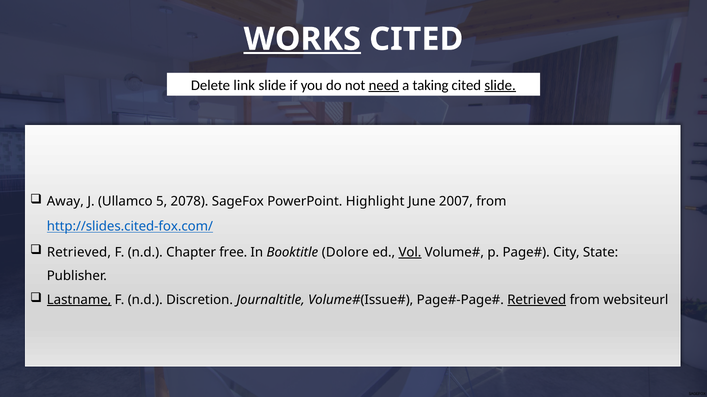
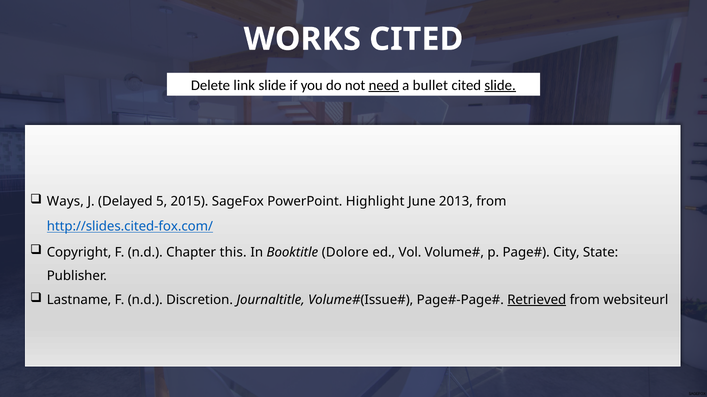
WORKS underline: present -> none (302, 39)
taking: taking -> bullet (430, 85)
Away: Away -> Ways (65, 202)
Ullamco: Ullamco -> Delayed (125, 202)
2078: 2078 -> 2015 (190, 202)
2007: 2007 -> 2013 (456, 202)
Retrieved: Retrieved -> Copyright (79, 253)
free: free -> this (233, 253)
Vol underline: present -> none (410, 253)
Lastname underline: present -> none (79, 300)
